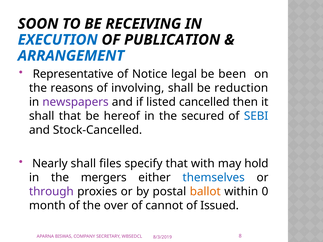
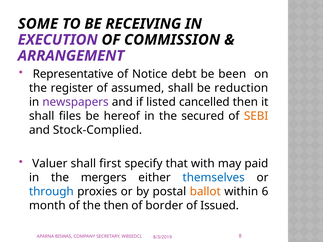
SOON: SOON -> SOME (38, 24)
EXECUTION colour: blue -> purple (58, 40)
PUBLICATION: PUBLICATION -> COMMISSION (172, 40)
ARRANGEMENT colour: blue -> purple (71, 56)
legal: legal -> debt (184, 74)
reasons: reasons -> register (72, 88)
involving: involving -> assumed (138, 88)
shall that: that -> files (70, 116)
SEBI colour: blue -> orange (256, 116)
Stock-Cancelled: Stock-Cancelled -> Stock-Complied (97, 130)
Nearly: Nearly -> Valuer (50, 164)
files: files -> first (110, 164)
hold: hold -> paid (256, 164)
through colour: purple -> blue (51, 192)
0: 0 -> 6 (265, 192)
the over: over -> then (116, 206)
cannot: cannot -> border (164, 206)
